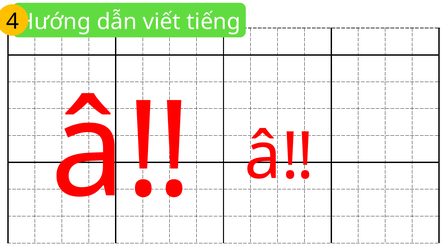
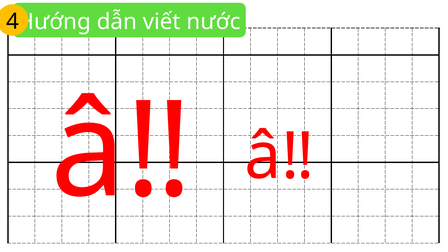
tiếng: tiếng -> nước (214, 22)
